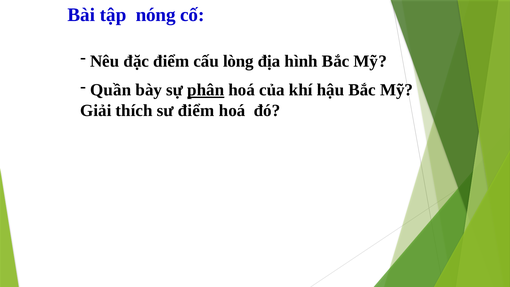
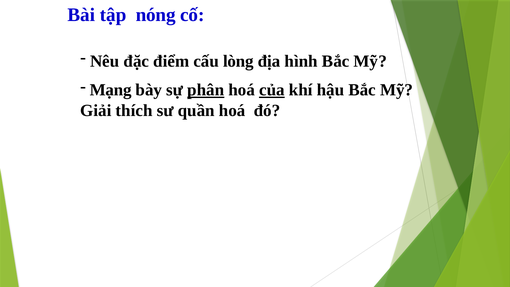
Quần: Quần -> Mạng (111, 90)
của underline: none -> present (272, 90)
sư điểm: điểm -> quần (196, 110)
